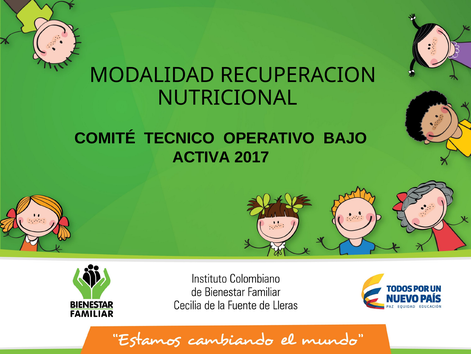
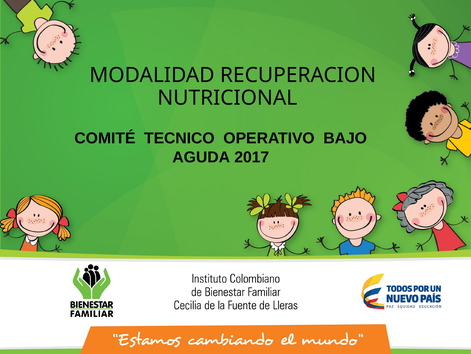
ACTIVA: ACTIVA -> AGUDA (201, 157)
